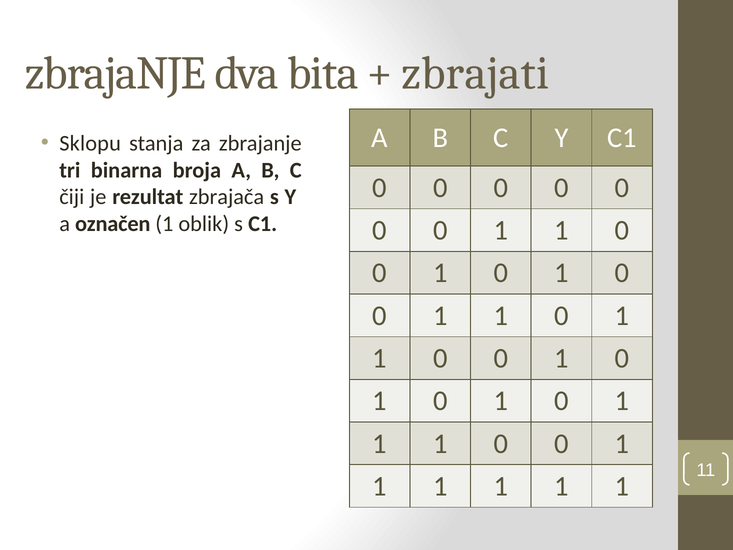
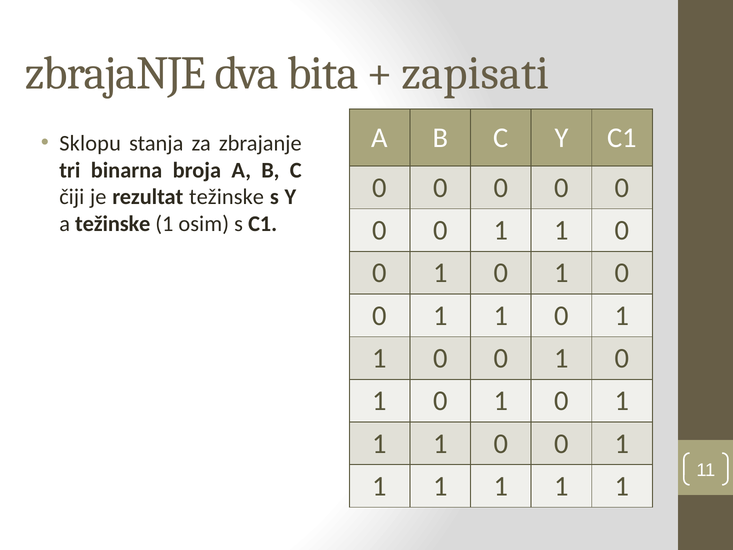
zbrajati: zbrajati -> zapisati (475, 73)
rezultat zbrajača: zbrajača -> težinske (227, 197)
a označen: označen -> težinske (113, 224)
oblik: oblik -> osim (204, 224)
